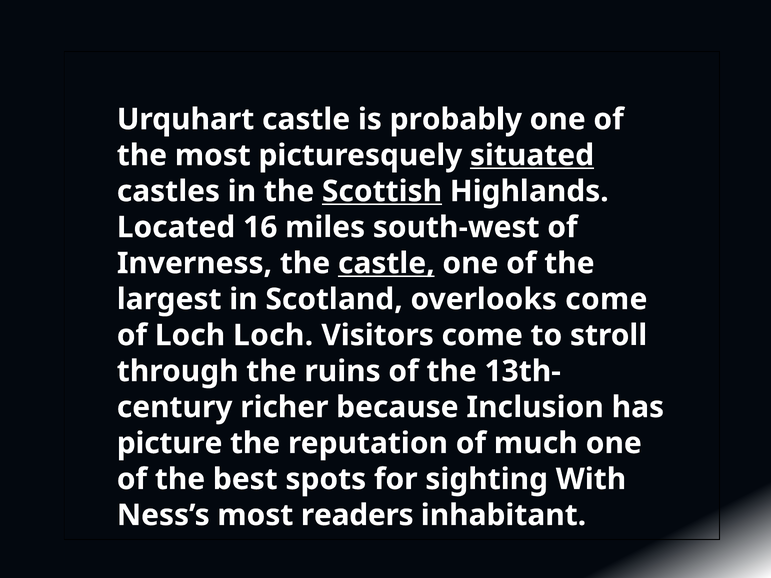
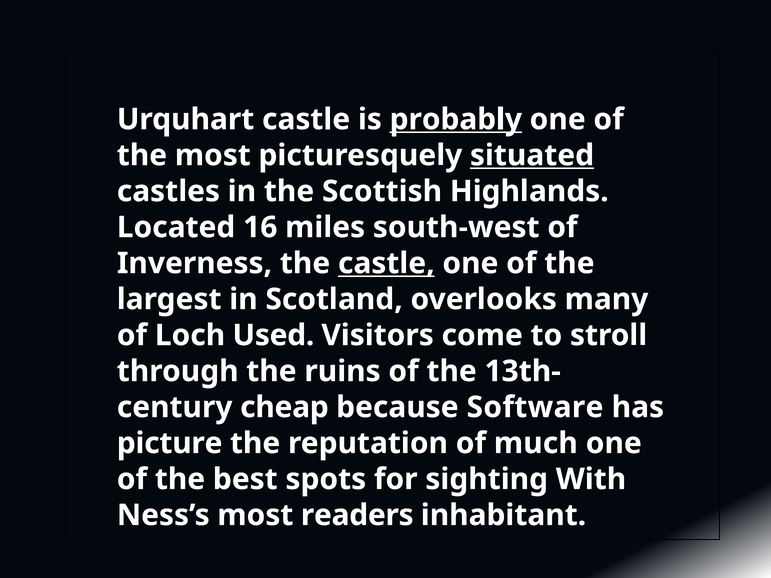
probably underline: none -> present (456, 119)
Scottish underline: present -> none (382, 191)
overlooks come: come -> many (606, 299)
Loch Loch: Loch -> Used (273, 335)
richer: richer -> cheap (284, 407)
Inclusion: Inclusion -> Software (535, 407)
